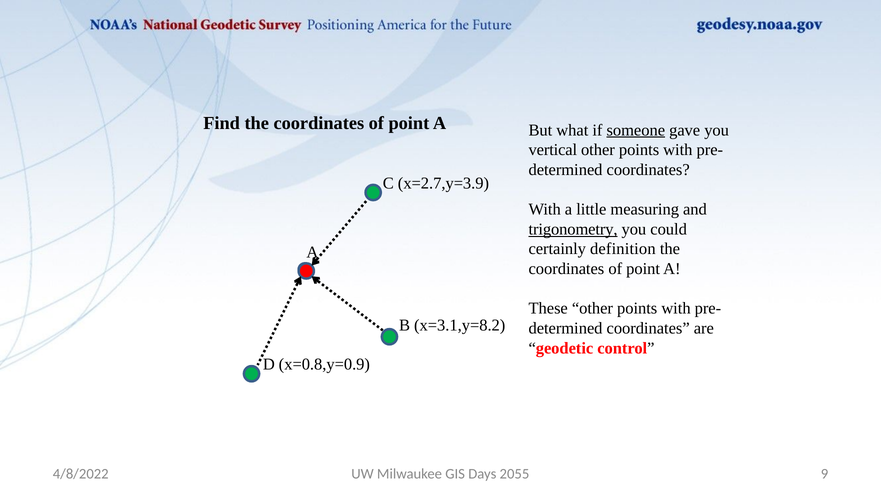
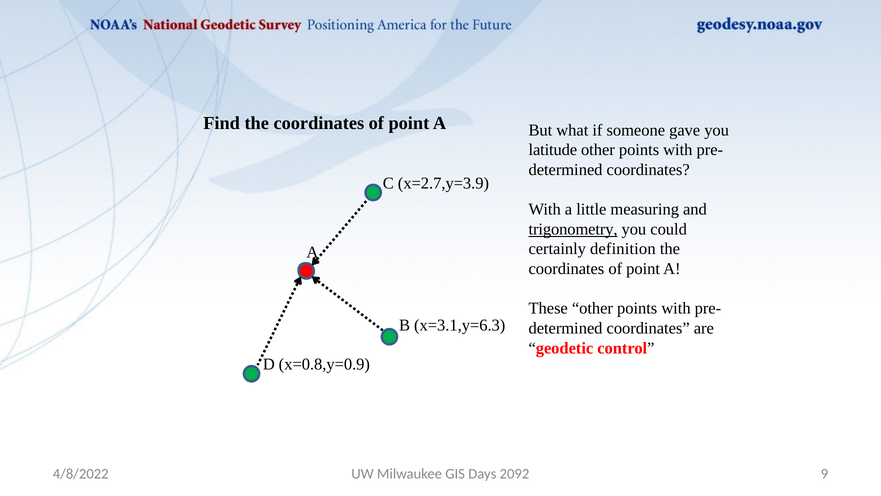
someone underline: present -> none (636, 130)
vertical: vertical -> latitude (553, 150)
x=3.1,y=8.2: x=3.1,y=8.2 -> x=3.1,y=6.3 (460, 325)
2055: 2055 -> 2092 (514, 473)
